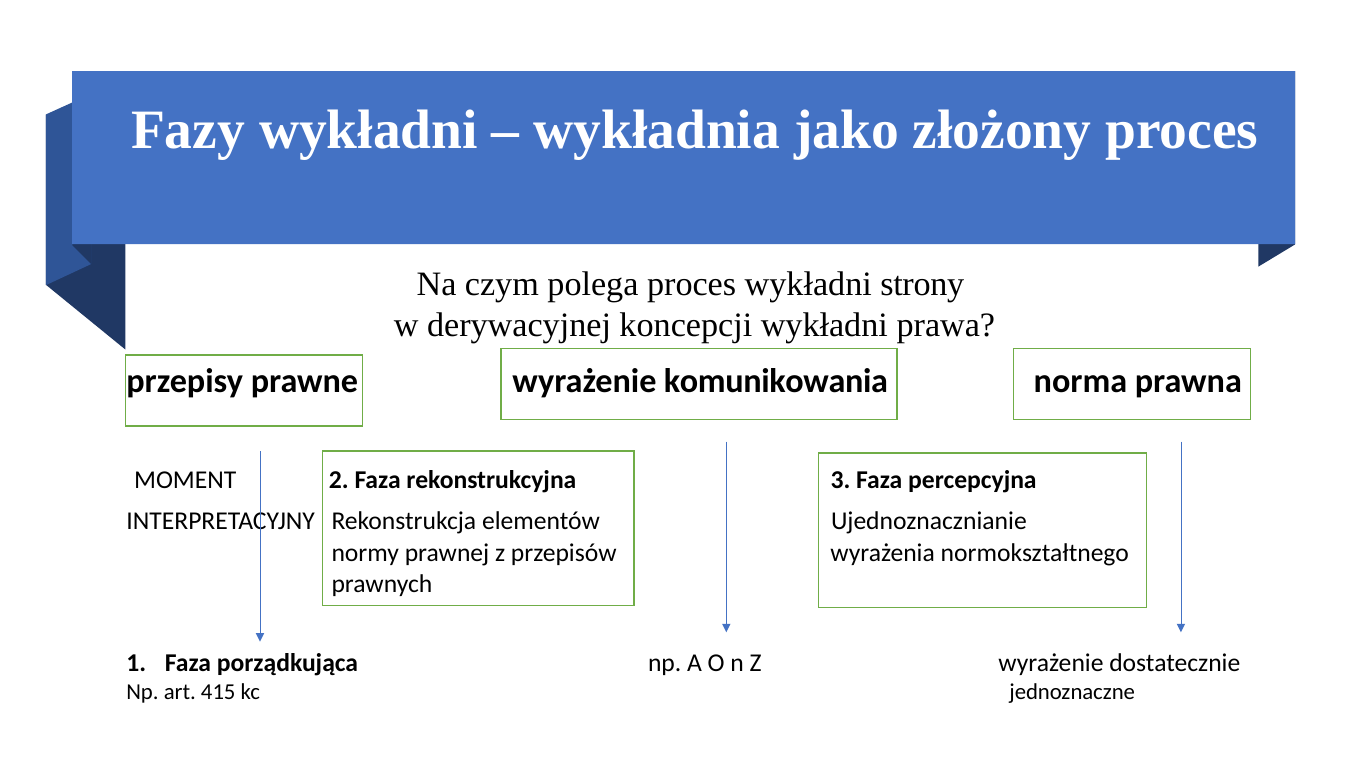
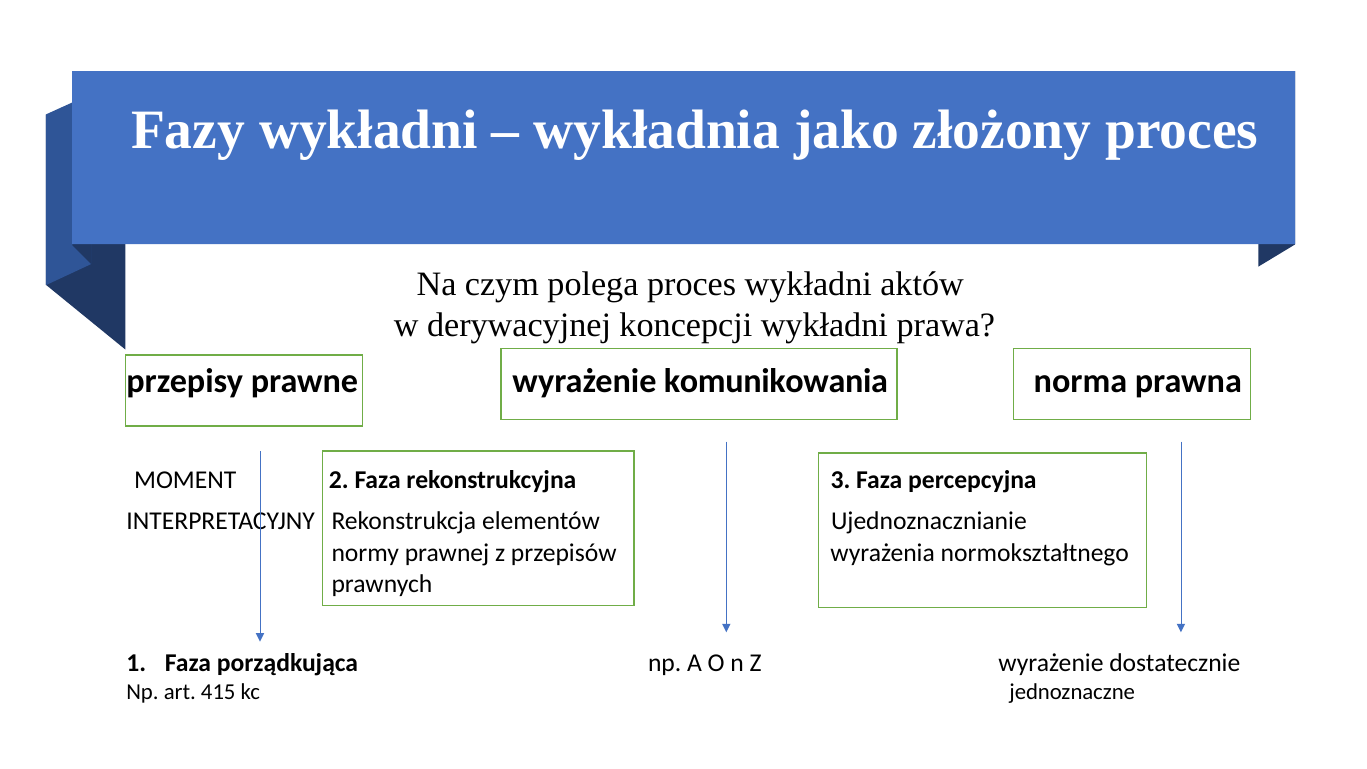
strony: strony -> aktów (922, 284)
